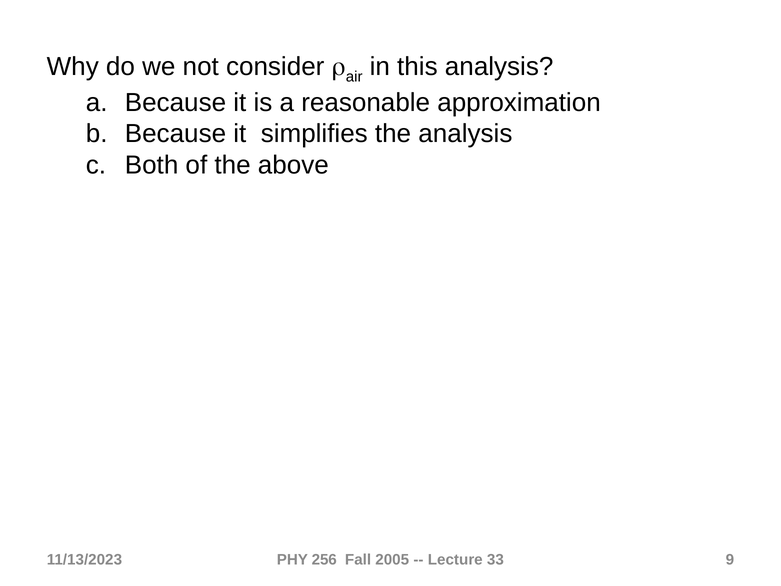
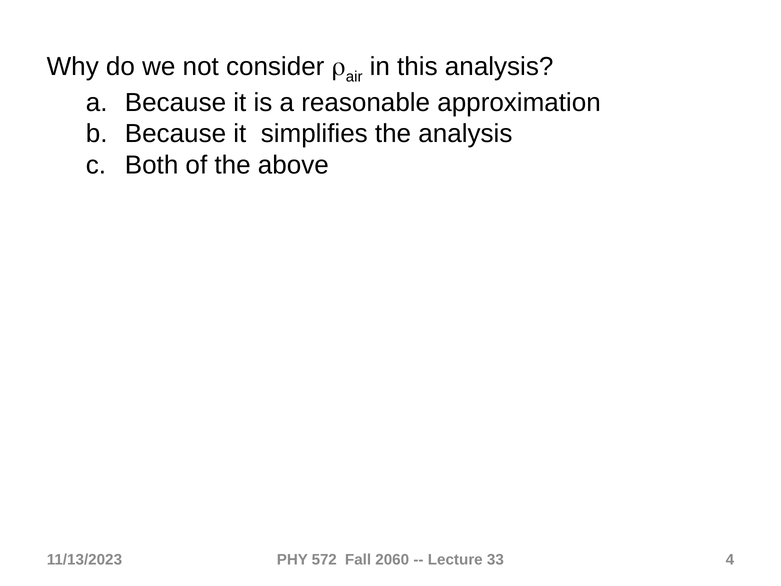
256: 256 -> 572 (324, 560)
2005: 2005 -> 2060 (392, 560)
9: 9 -> 4 (730, 560)
